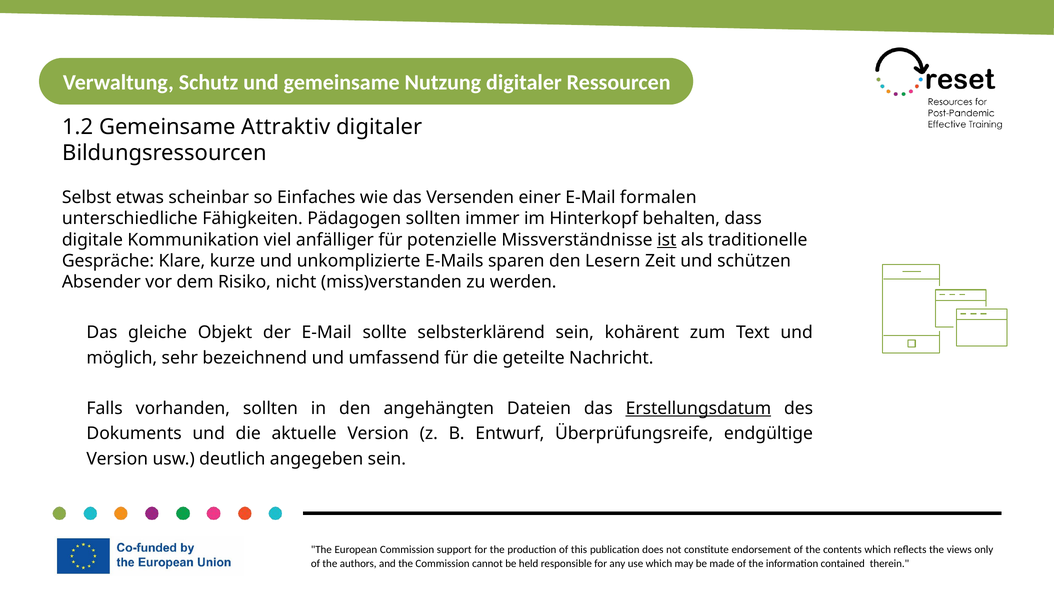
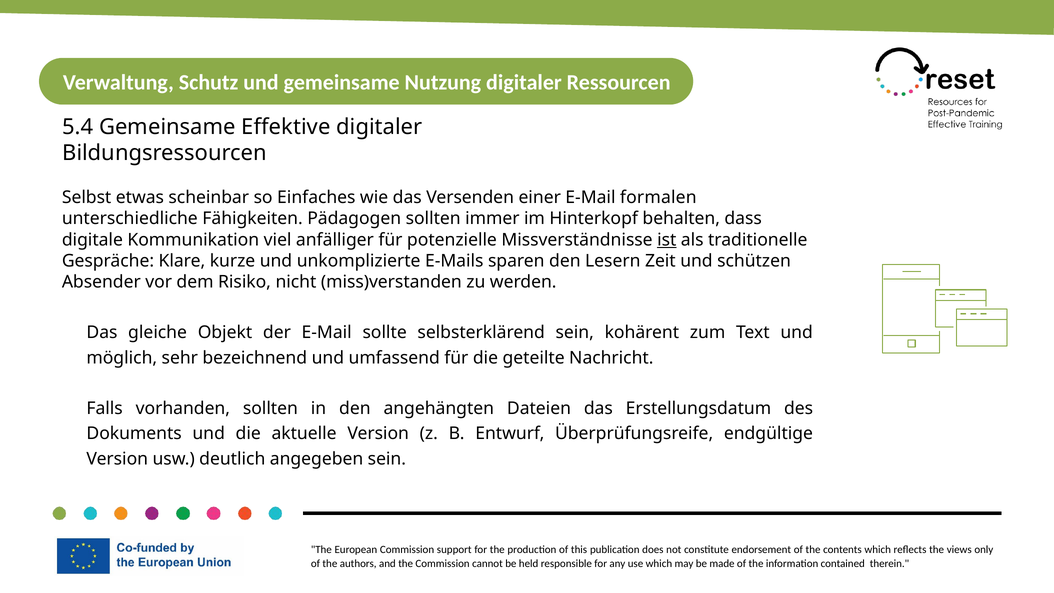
1.2: 1.2 -> 5.4 (78, 127)
Attraktiv: Attraktiv -> Effektive (286, 127)
Erstellungsdatum underline: present -> none (698, 408)
